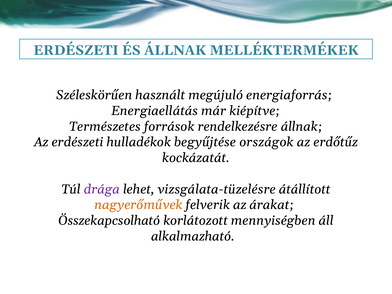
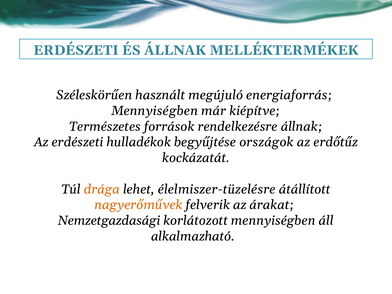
Energiaellátás: Energiaellátás -> Mennyiségben (155, 111)
drága colour: purple -> orange (102, 189)
vizsgálata-tüzelésre: vizsgálata-tüzelésre -> élelmiszer-tüzelésre (217, 189)
Összekapcsolható: Összekapcsolható -> Nemzetgazdasági (109, 221)
